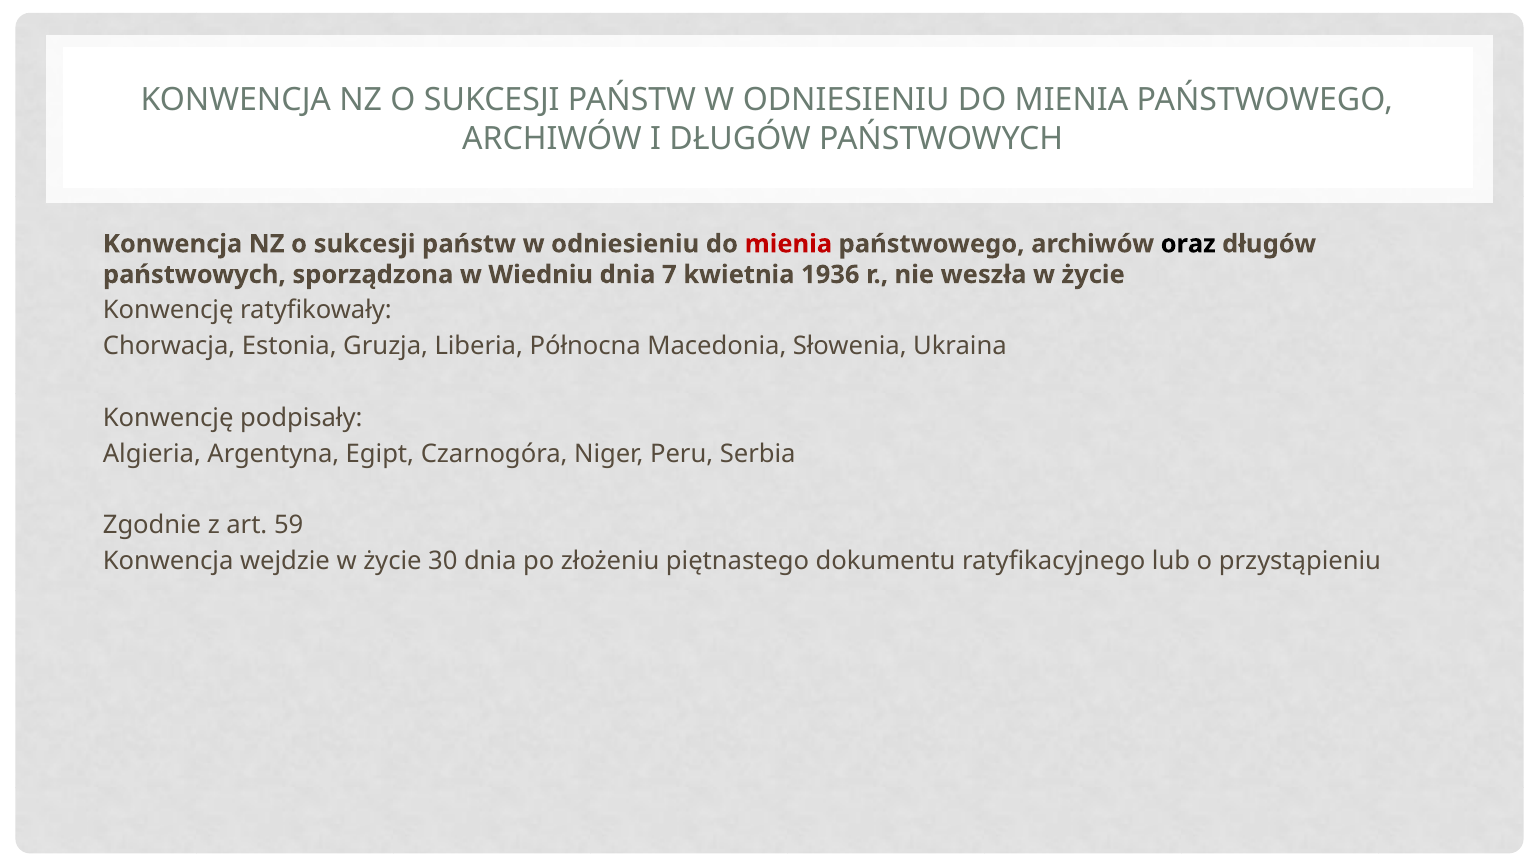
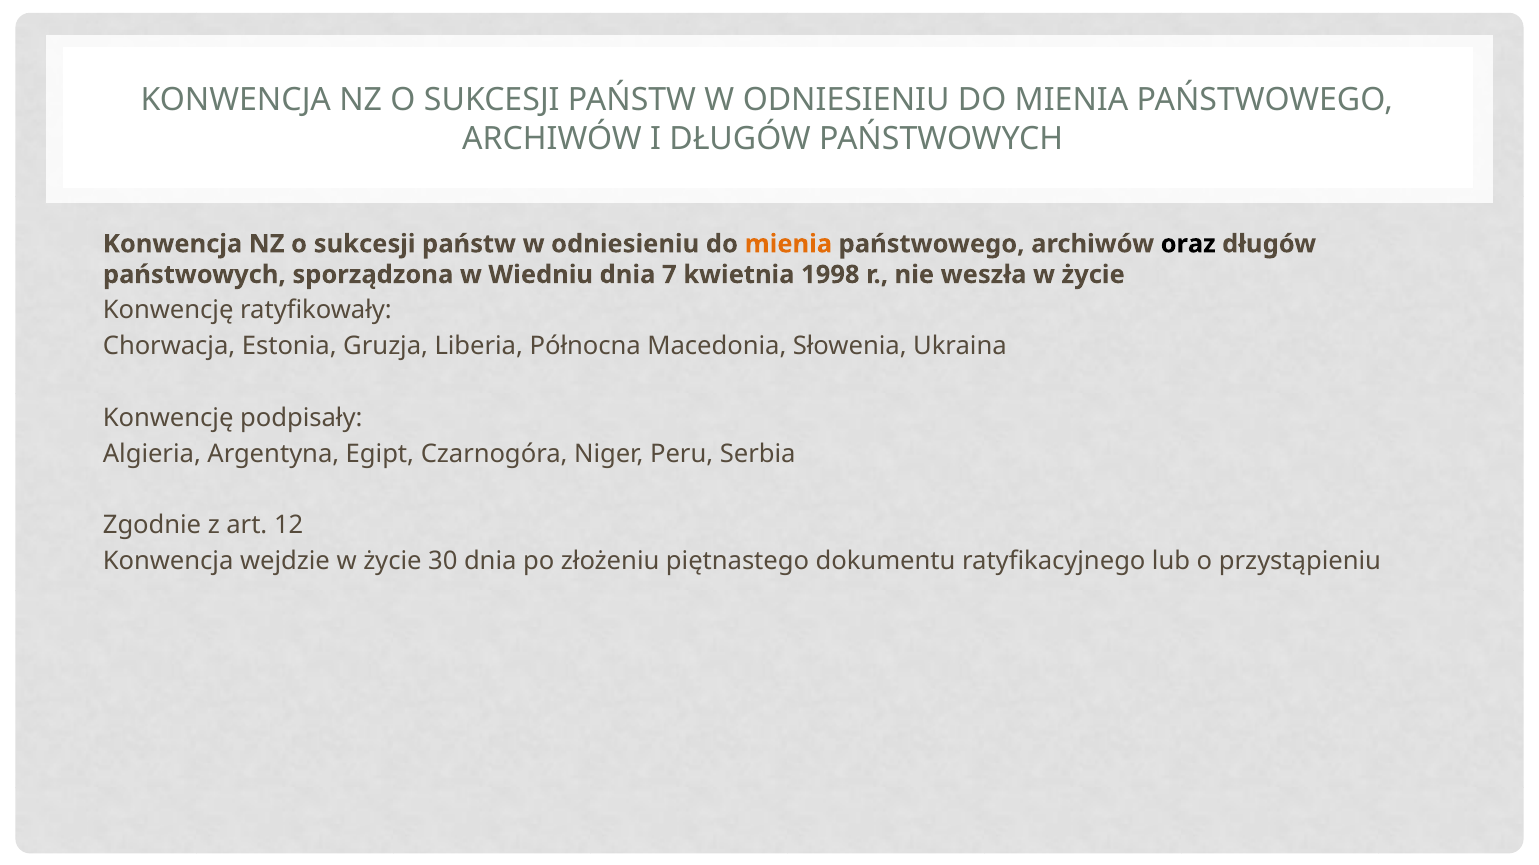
mienia colour: red -> orange (788, 244)
1936: 1936 -> 1998 (830, 275)
59: 59 -> 12 (289, 526)
